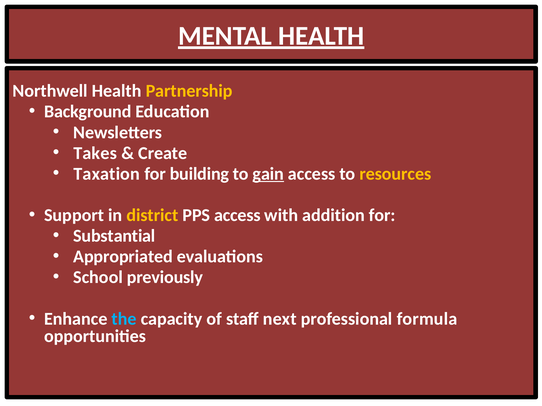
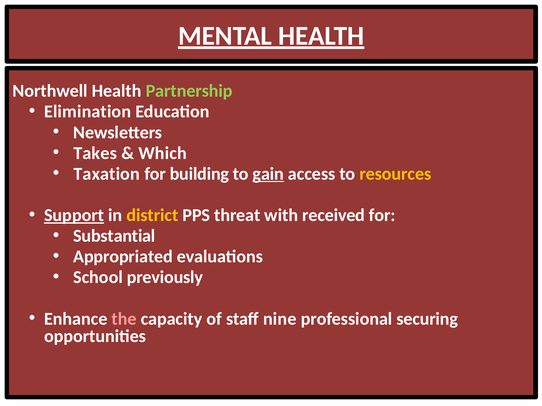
Partnership colour: yellow -> light green (189, 91)
Background: Background -> Elimination (88, 112)
Create: Create -> Which (163, 153)
Support underline: none -> present (74, 215)
PPS access: access -> threat (237, 215)
addition: addition -> received (334, 215)
the colour: light blue -> pink (124, 319)
next: next -> nine (280, 319)
formula: formula -> securing (427, 319)
